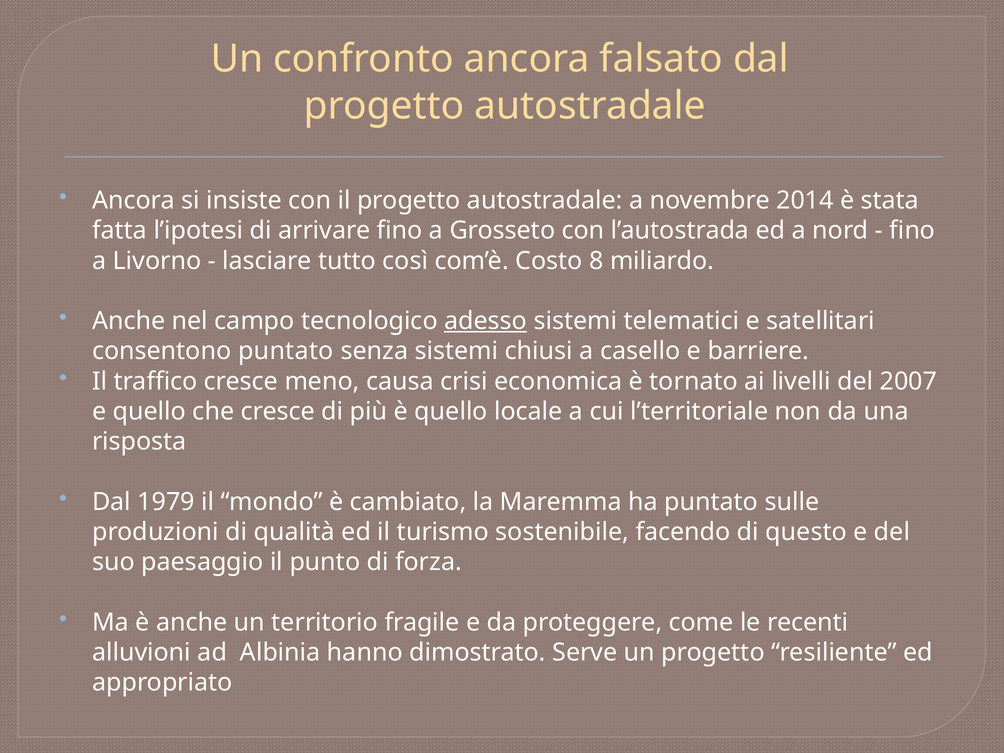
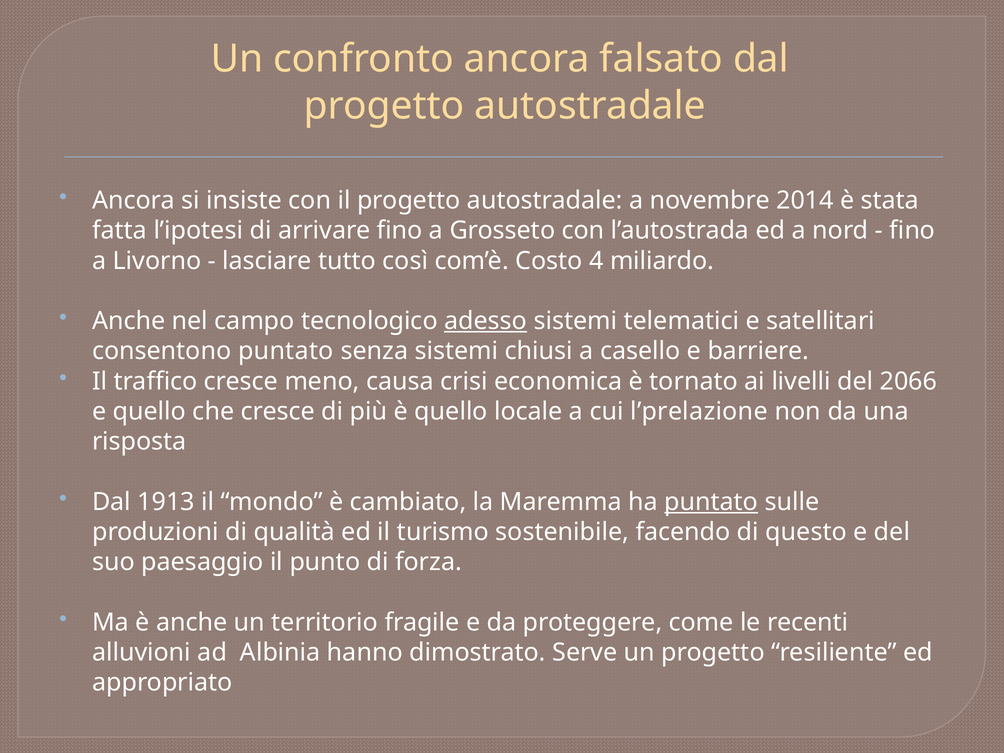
8: 8 -> 4 (596, 261)
2007: 2007 -> 2066 (908, 381)
l’territoriale: l’territoriale -> l’prelazione (699, 411)
1979: 1979 -> 1913 (166, 502)
puntato underline: none -> present (711, 502)
